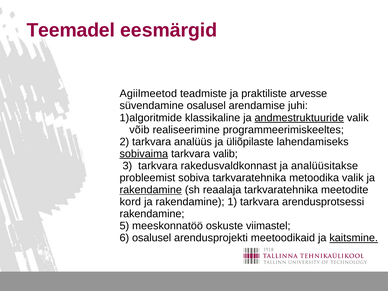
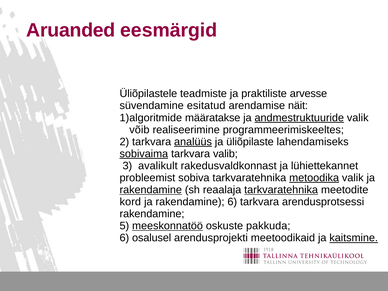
Teemadel: Teemadel -> Aruanded (71, 30)
Agiilmeetod: Agiilmeetod -> Üliõpilastele (148, 94)
süvendamine osalusel: osalusel -> esitatud (206, 106)
juhi: juhi -> näit (298, 106)
klassikaline: klassikaline -> määratakse (213, 118)
analüüs underline: none -> present (193, 142)
3 tarkvara: tarkvara -> avalikult (158, 166)
analüüsitakse: analüüsitakse -> lühiettekannet (325, 166)
metoodika underline: none -> present (314, 178)
tarkvaratehnika underline: none -> present (281, 190)
rakendamine 1: 1 -> 6 (232, 202)
meeskonnatöö underline: none -> present (168, 226)
viimastel: viimastel -> pakkuda (268, 226)
